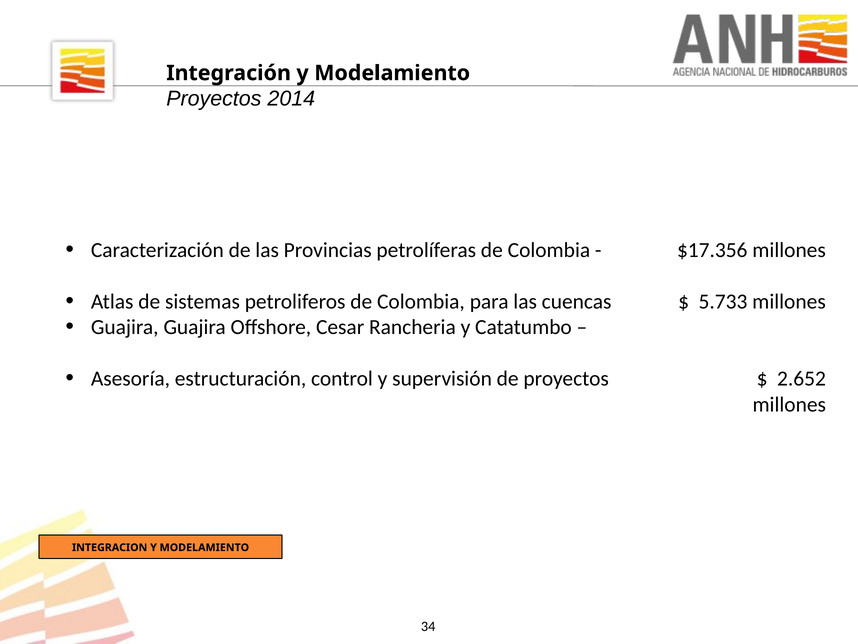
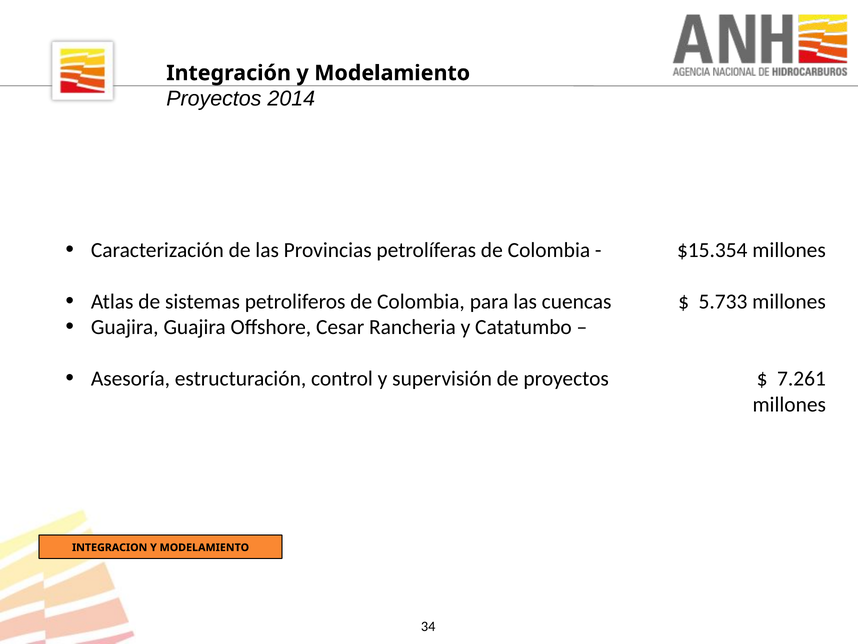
$17.356: $17.356 -> $15.354 (712, 250)
2.652: 2.652 -> 7.261 (801, 378)
